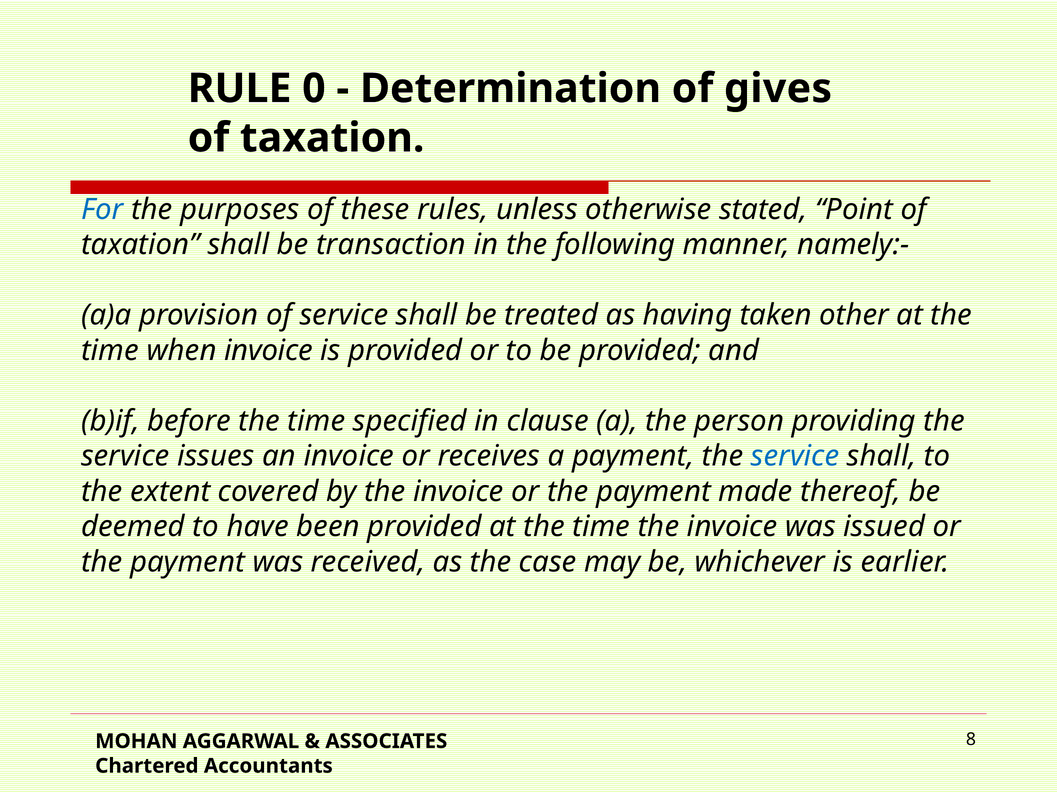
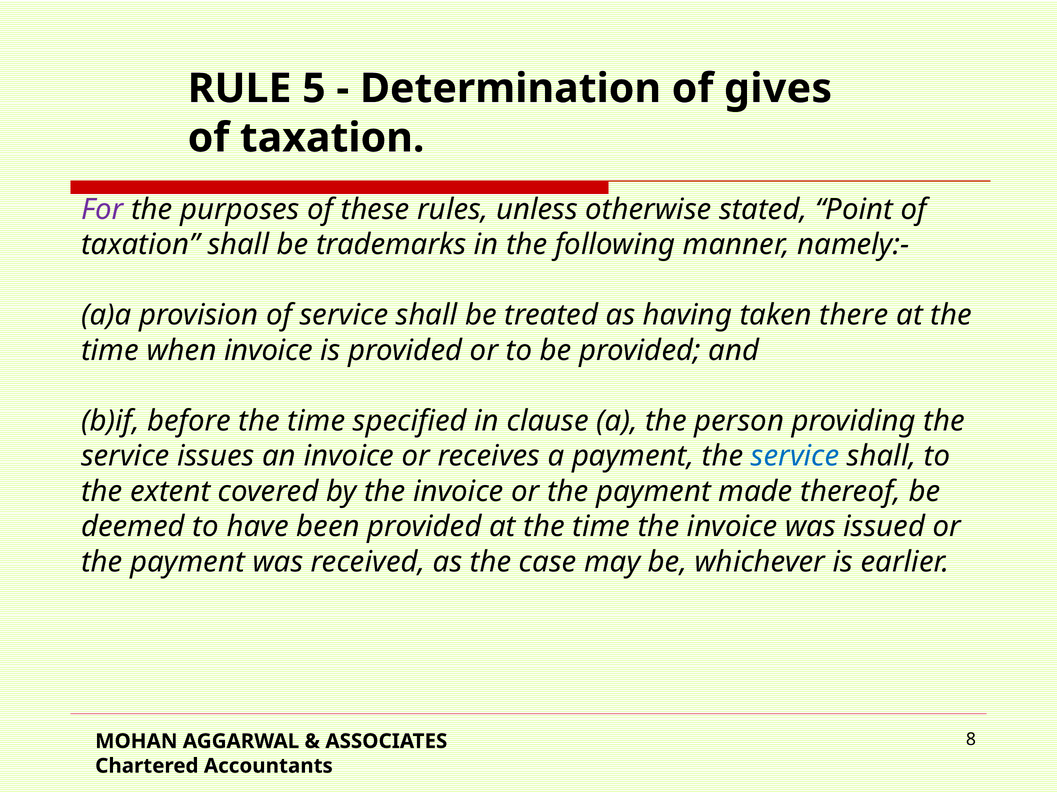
0: 0 -> 5 (314, 89)
For colour: blue -> purple (102, 209)
transaction: transaction -> trademarks (391, 244)
other: other -> there (854, 315)
